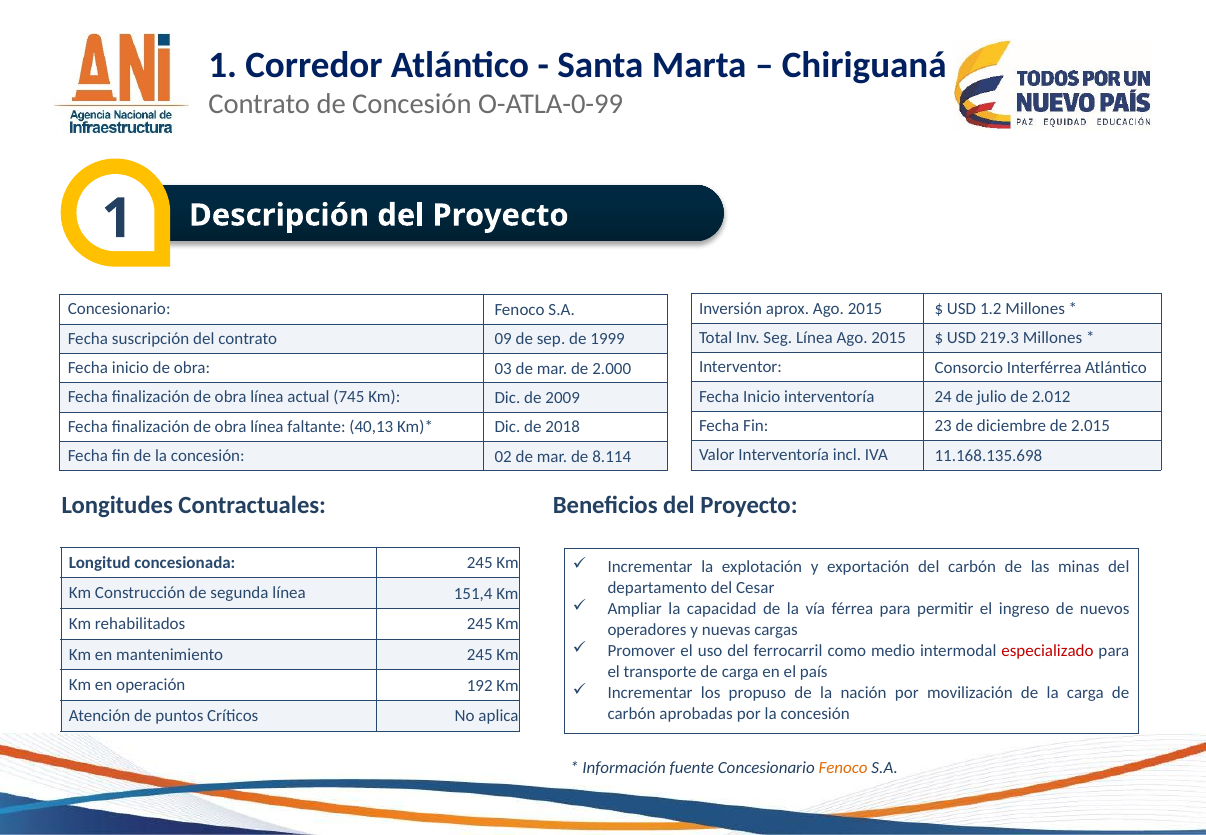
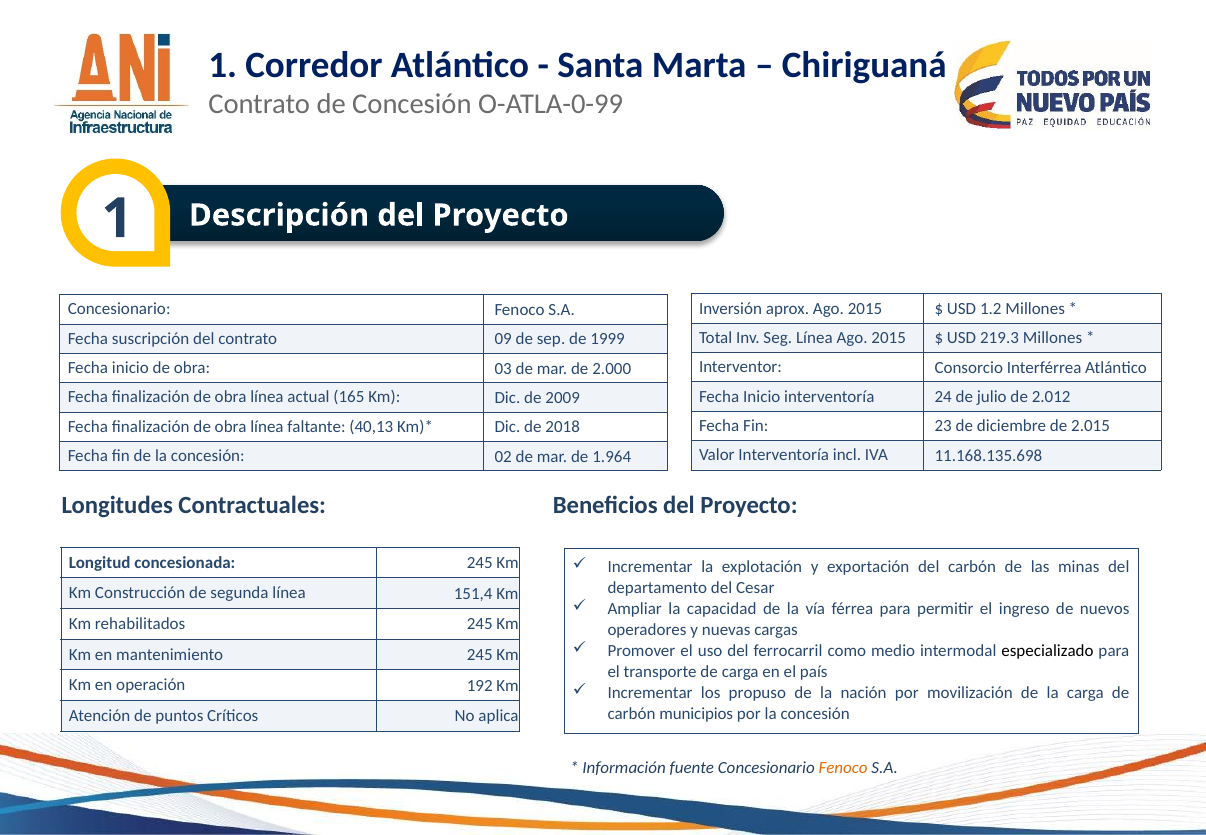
745: 745 -> 165 (349, 397)
8.114: 8.114 -> 1.964 (612, 457)
especializado colour: red -> black (1047, 651)
aprobadas: aprobadas -> municipios (696, 714)
